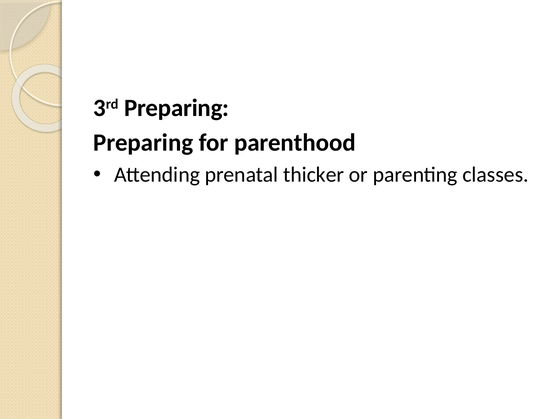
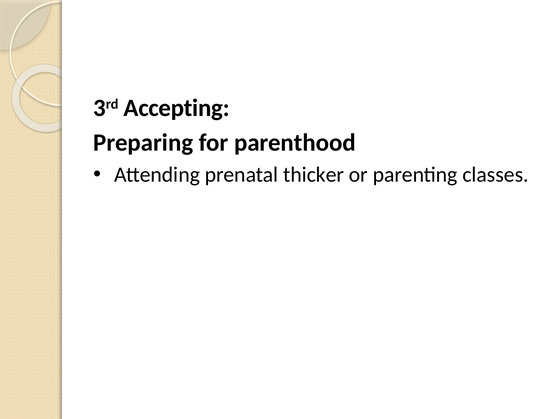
3rd Preparing: Preparing -> Accepting (177, 108)
